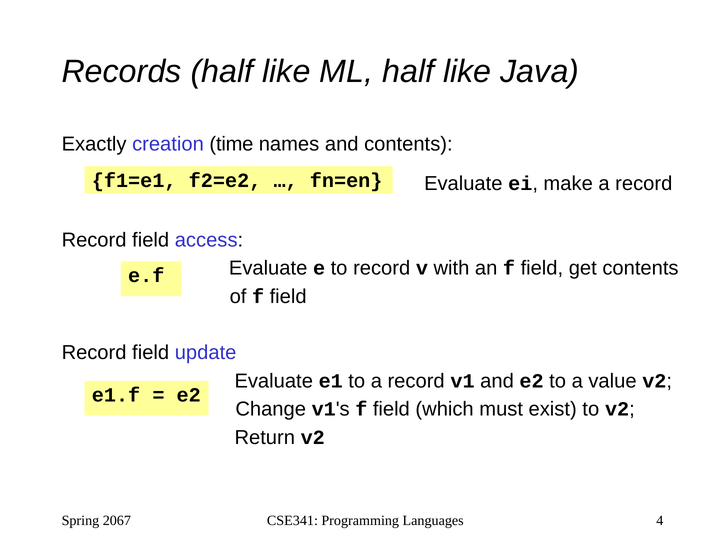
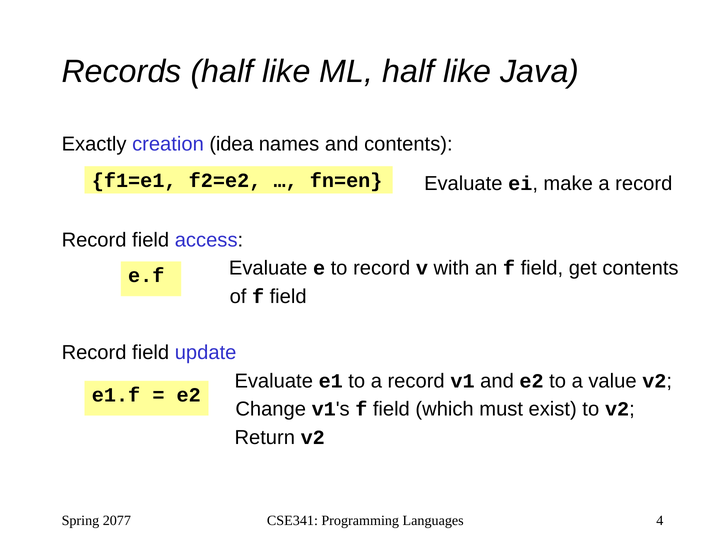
time: time -> idea (231, 144)
2067: 2067 -> 2077 (117, 521)
